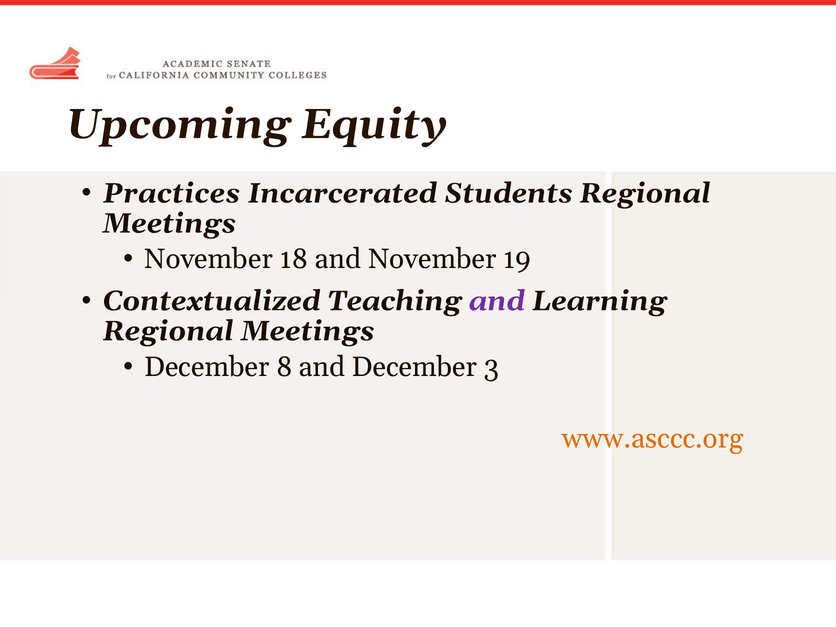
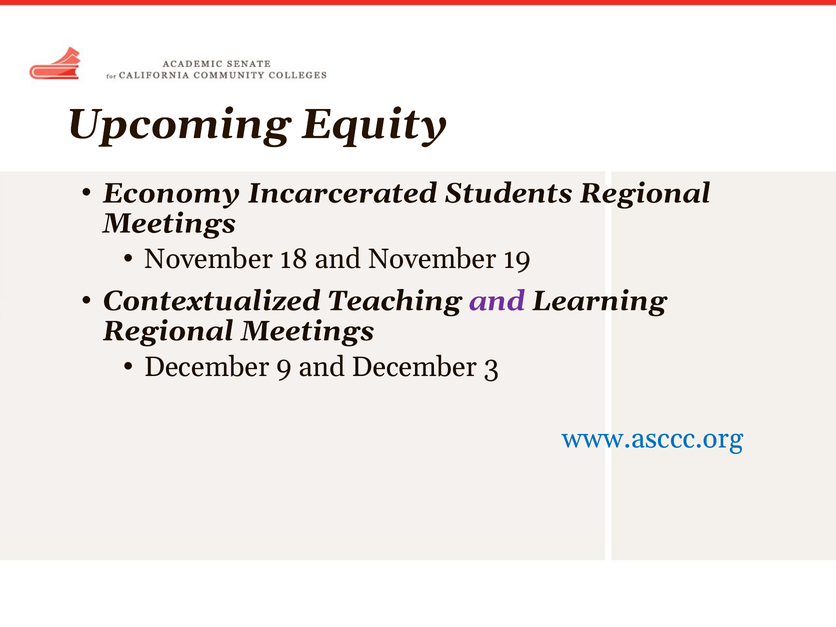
Practices: Practices -> Economy (171, 193)
8: 8 -> 9 (284, 367)
www.asccc.org colour: orange -> blue (653, 439)
